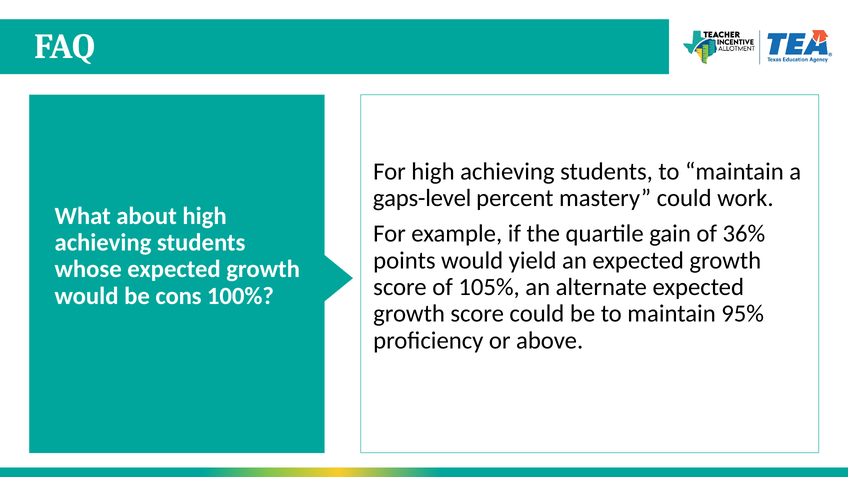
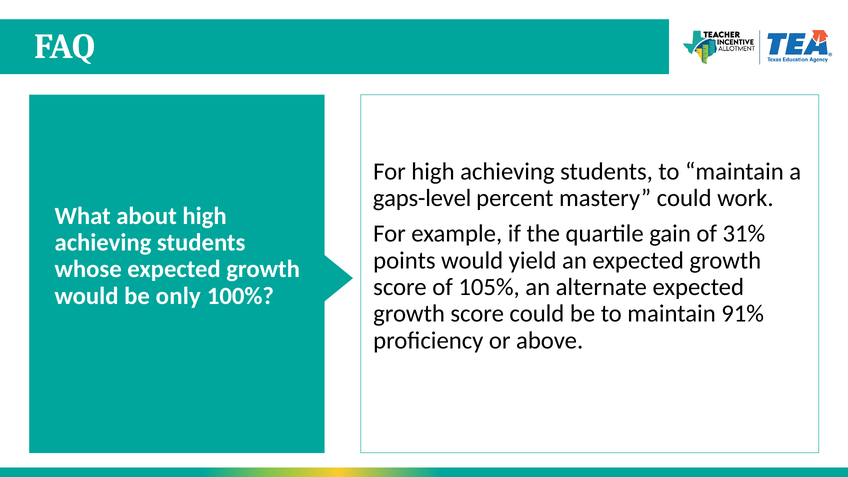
36%: 36% -> 31% (744, 234)
cons: cons -> only (178, 296)
95%: 95% -> 91% (743, 314)
